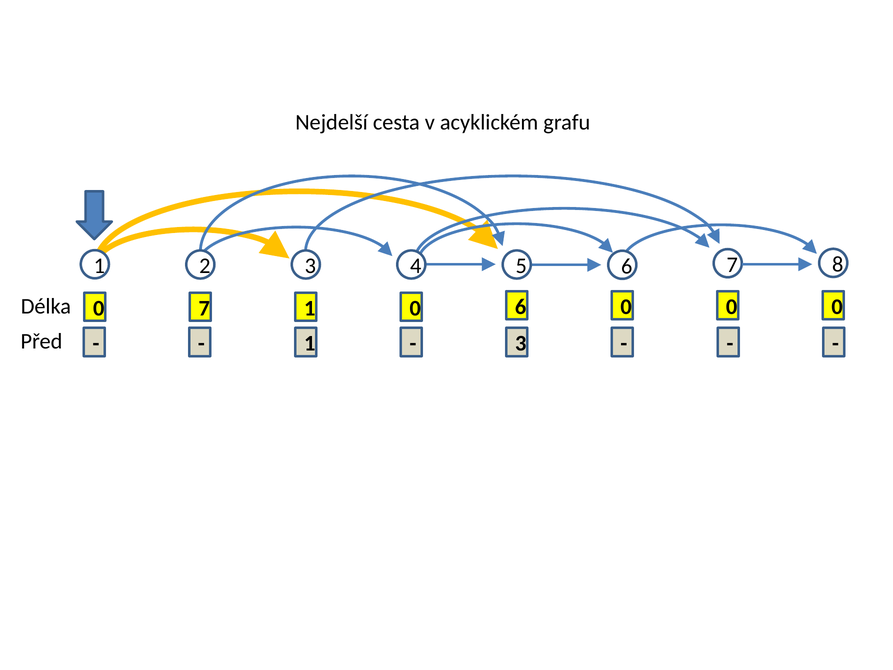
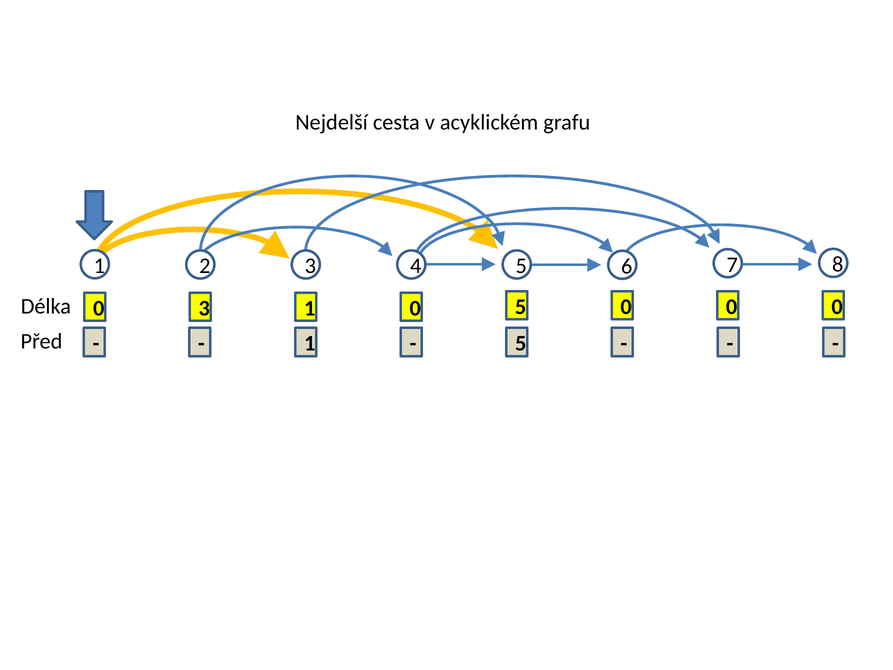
0 7: 7 -> 3 (204, 308)
0 6: 6 -> 5 (521, 307)
3: 3 -> 5 (521, 343)
